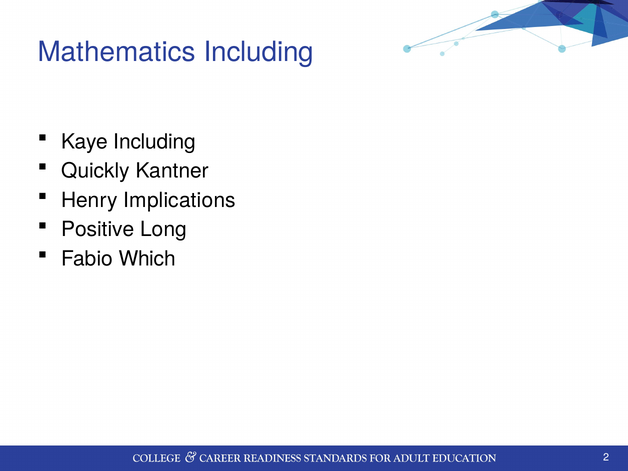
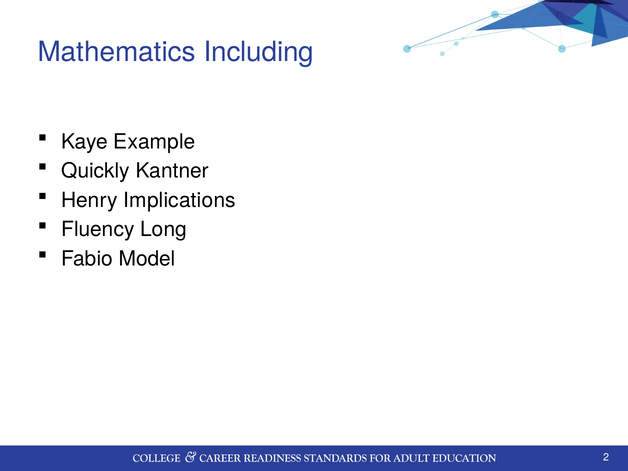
Kaye Including: Including -> Example (154, 142)
Positive: Positive -> Fluency (98, 230)
Which: Which -> Model (147, 259)
